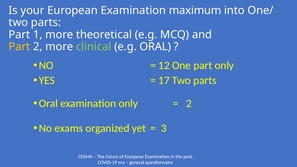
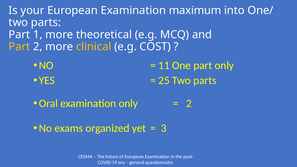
clinical colour: light green -> yellow (94, 47)
e.g ORAL: ORAL -> COST (155, 47)
12: 12 -> 11 (164, 65)
17: 17 -> 25 (164, 80)
